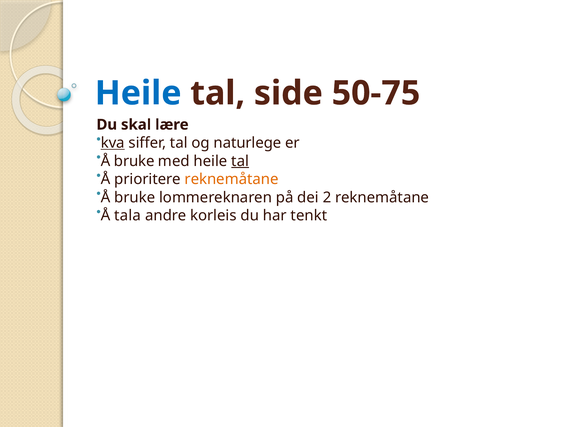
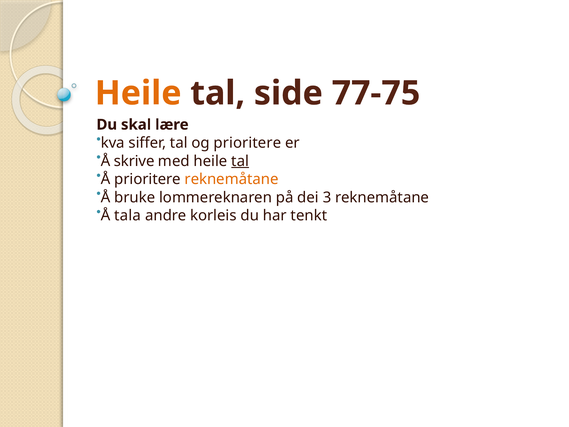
Heile colour: blue -> orange (138, 93)
50-75: 50-75 -> 77-75 (376, 93)
kva underline: present -> none (113, 143)
og naturlege: naturlege -> prioritere (247, 143)
bruke: bruke -> skrive (134, 161)
2: 2 -> 3 (327, 197)
